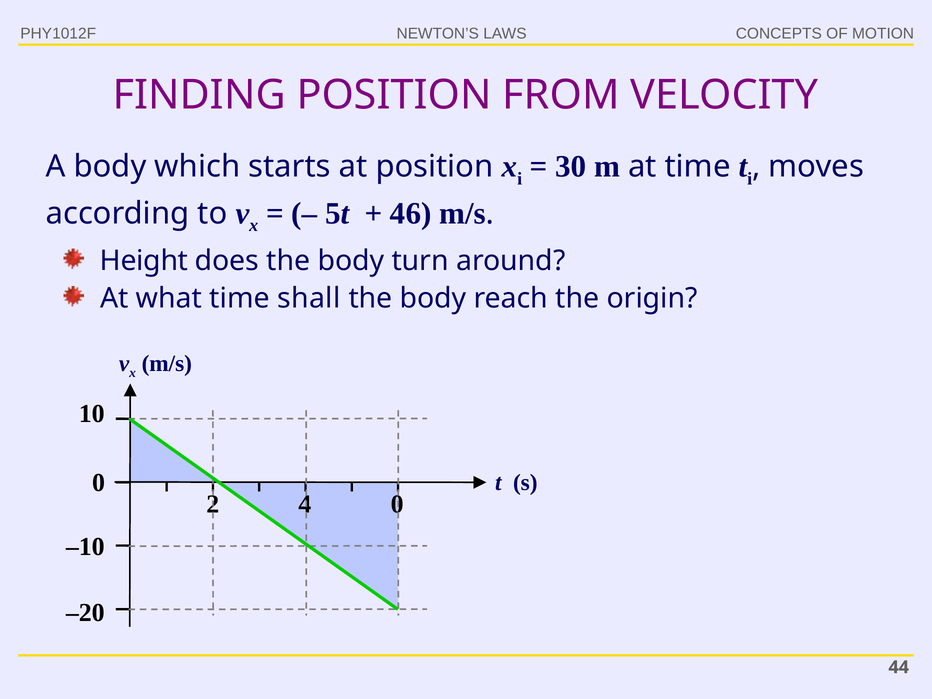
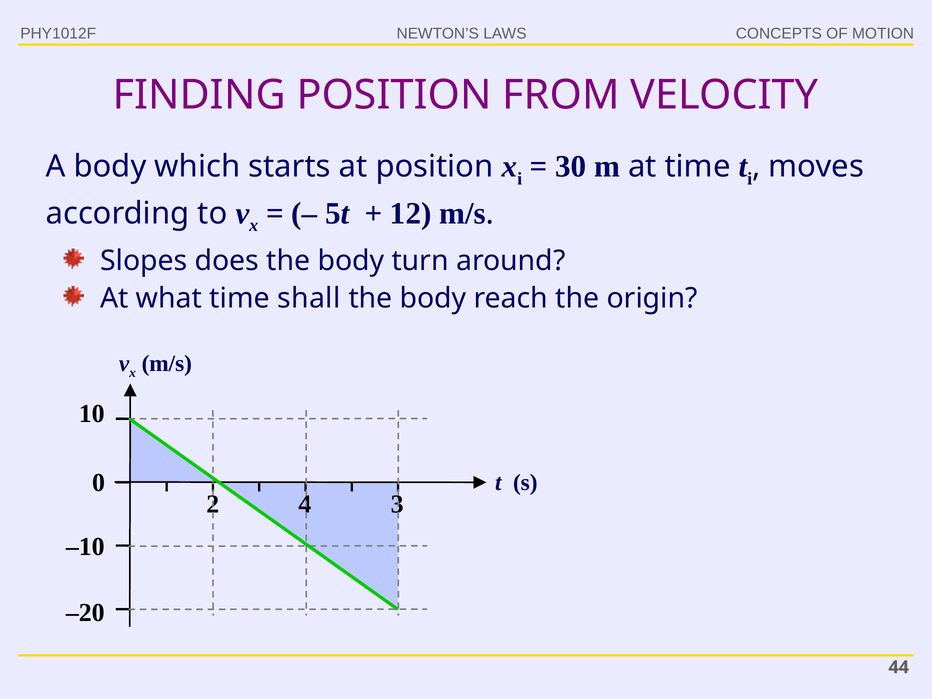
46: 46 -> 12 (411, 213)
Height: Height -> Slopes (144, 261)
4 0: 0 -> 3 (397, 504)
